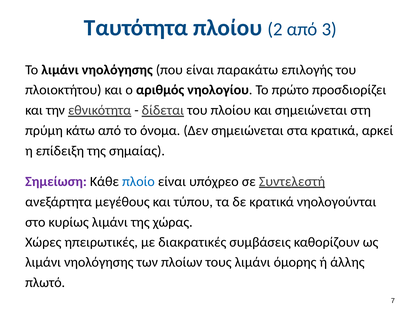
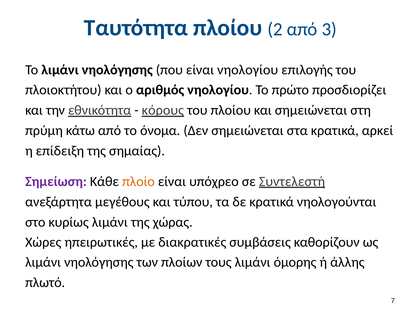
είναι παρακάτω: παρακάτω -> νηολογίου (248, 70)
δίδεται: δίδεται -> κόρους (163, 110)
πλοίο colour: blue -> orange (138, 181)
